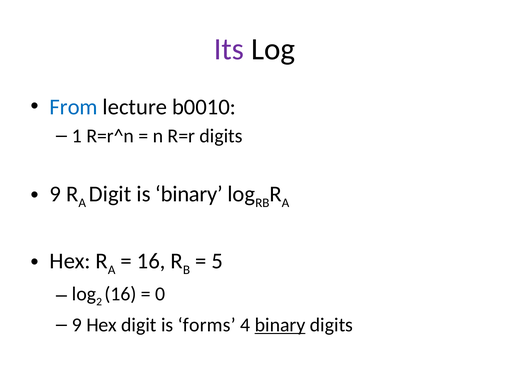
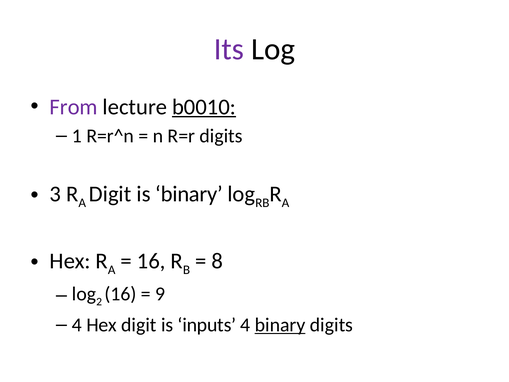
From colour: blue -> purple (74, 107)
b0010 underline: none -> present (204, 107)
9: 9 -> 3 (55, 194)
5: 5 -> 8 (217, 261)
0: 0 -> 9 (160, 294)
9: 9 -> 4 (77, 325)
forms: forms -> inputs (207, 325)
